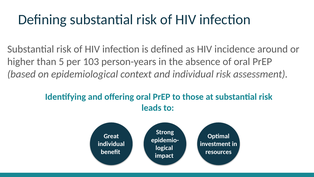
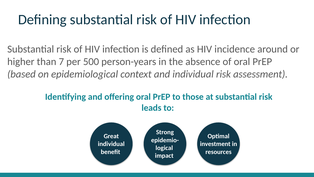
5: 5 -> 7 (61, 62)
103: 103 -> 500 (91, 62)
